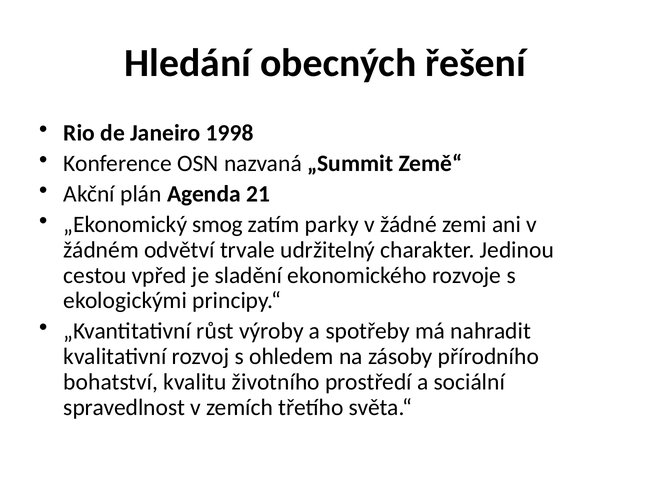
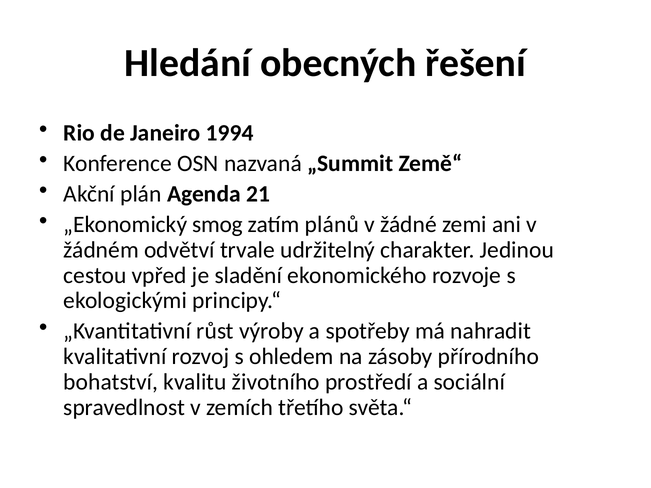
1998: 1998 -> 1994 (230, 133)
parky: parky -> plánů (332, 225)
